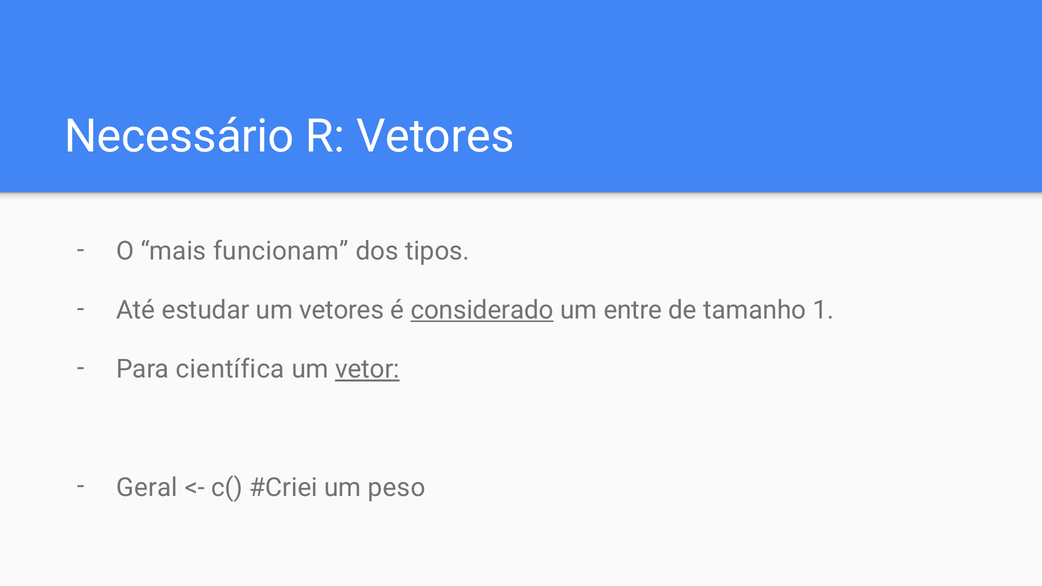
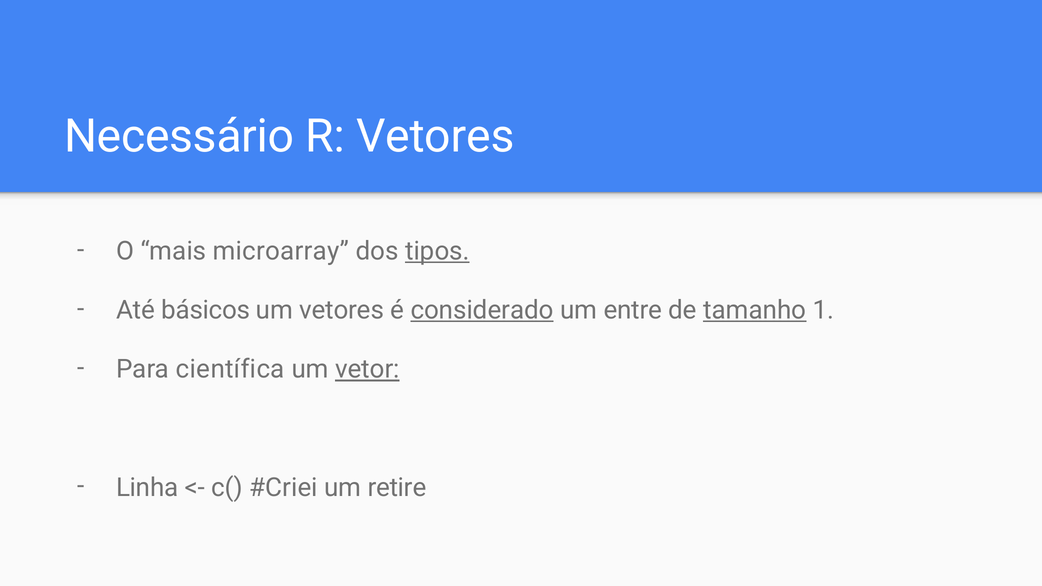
funcionam: funcionam -> microarray (281, 251)
tipos underline: none -> present (437, 251)
estudar: estudar -> básicos (206, 310)
tamanho underline: none -> present (755, 310)
Geral: Geral -> Linha (147, 488)
peso: peso -> retire (397, 488)
